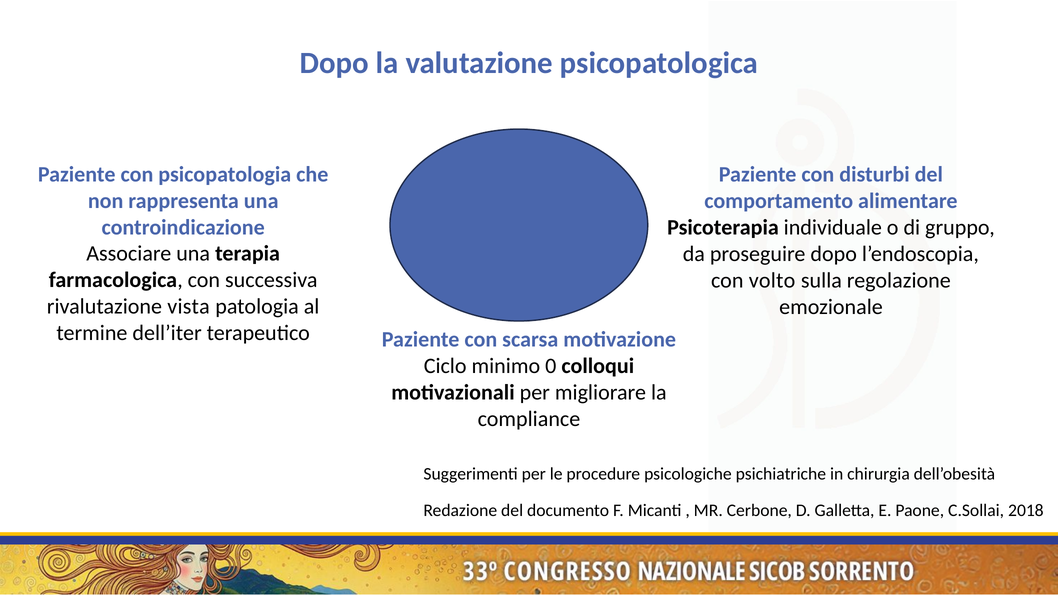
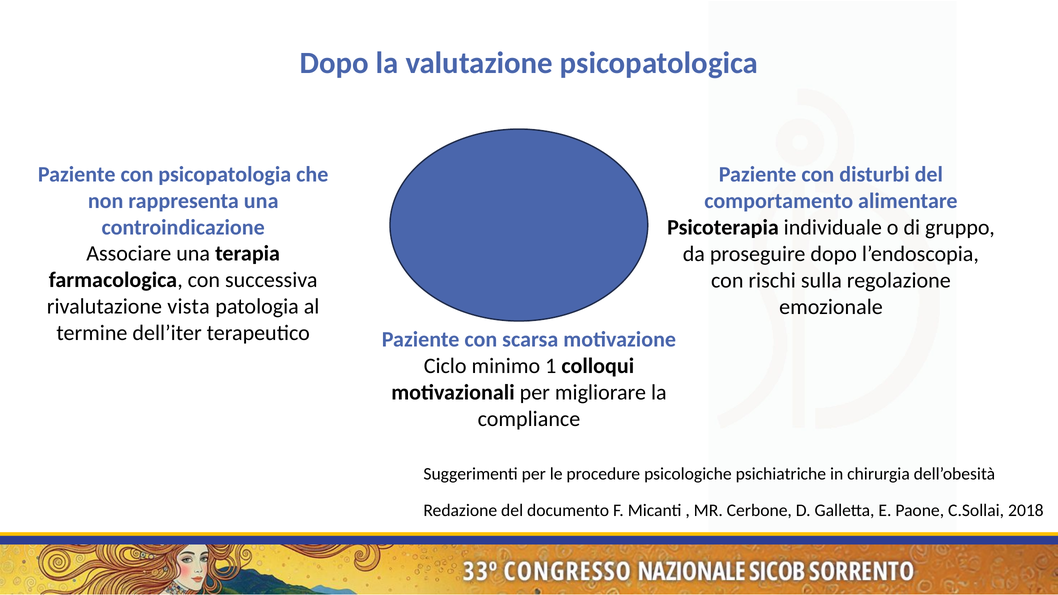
volto: volto -> rischi (772, 281)
0: 0 -> 1 (551, 366)
